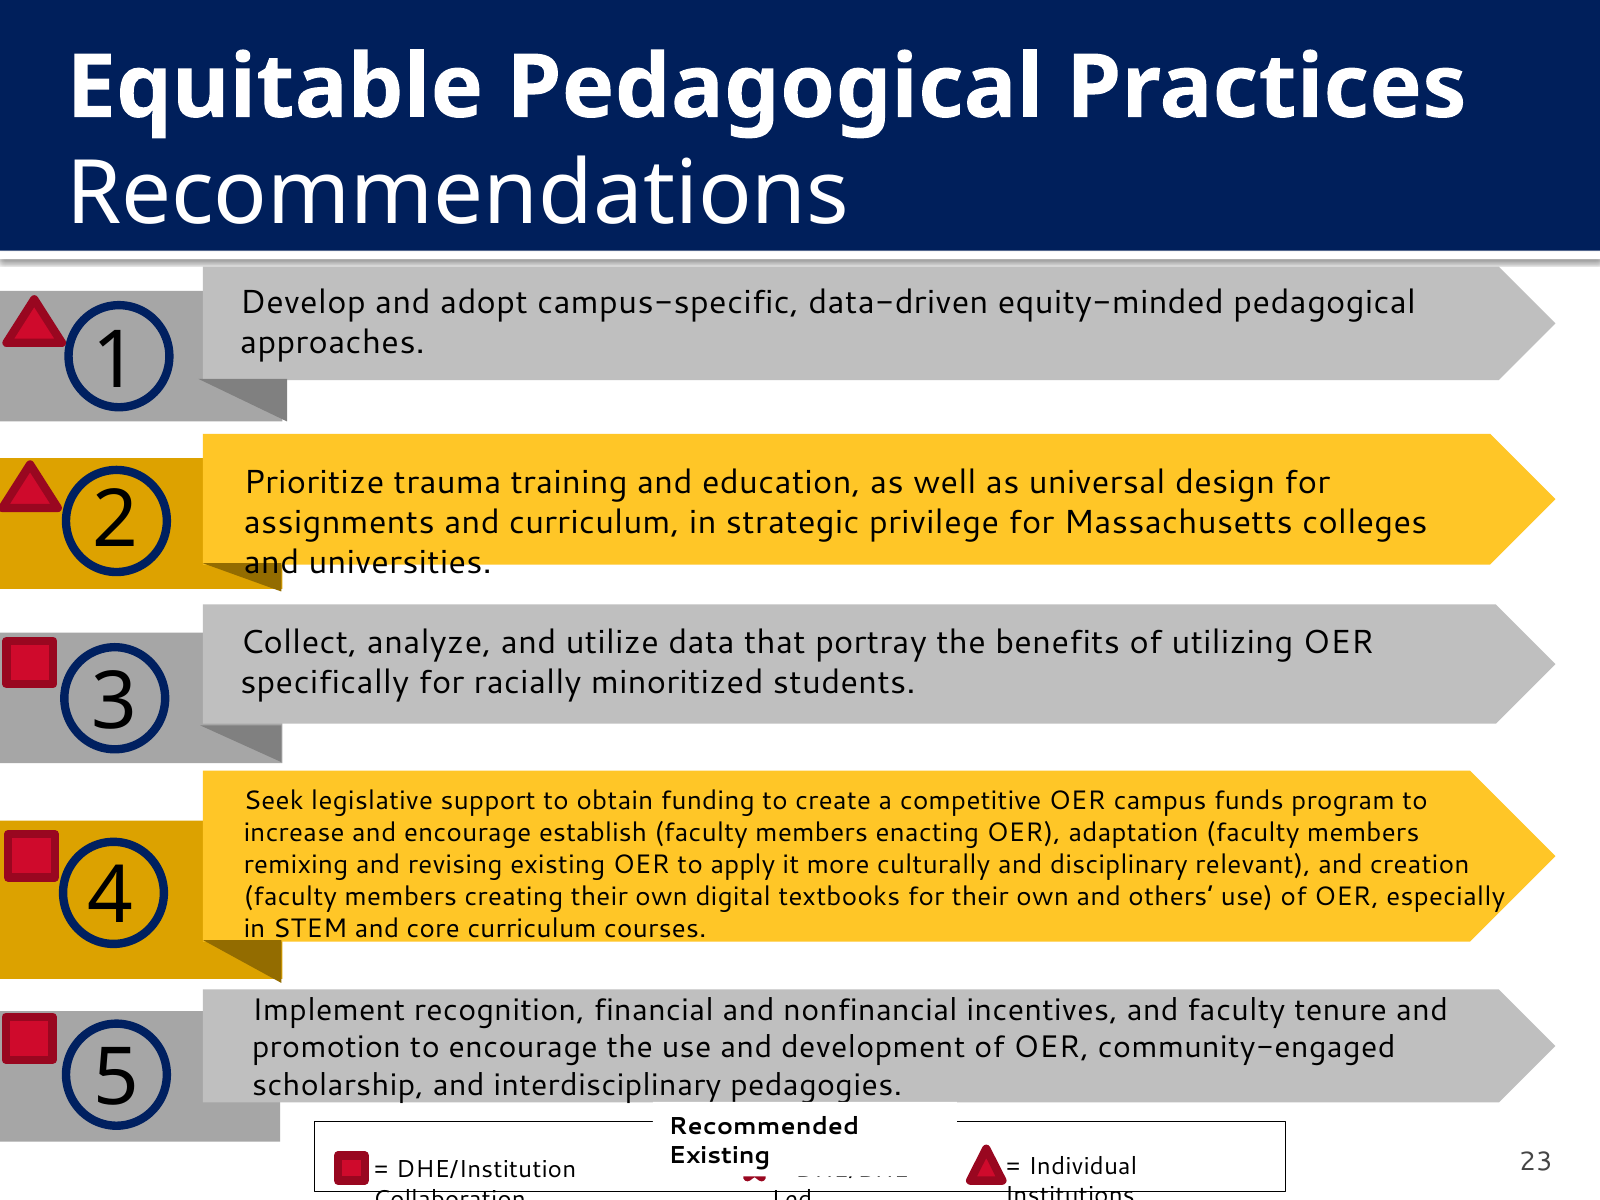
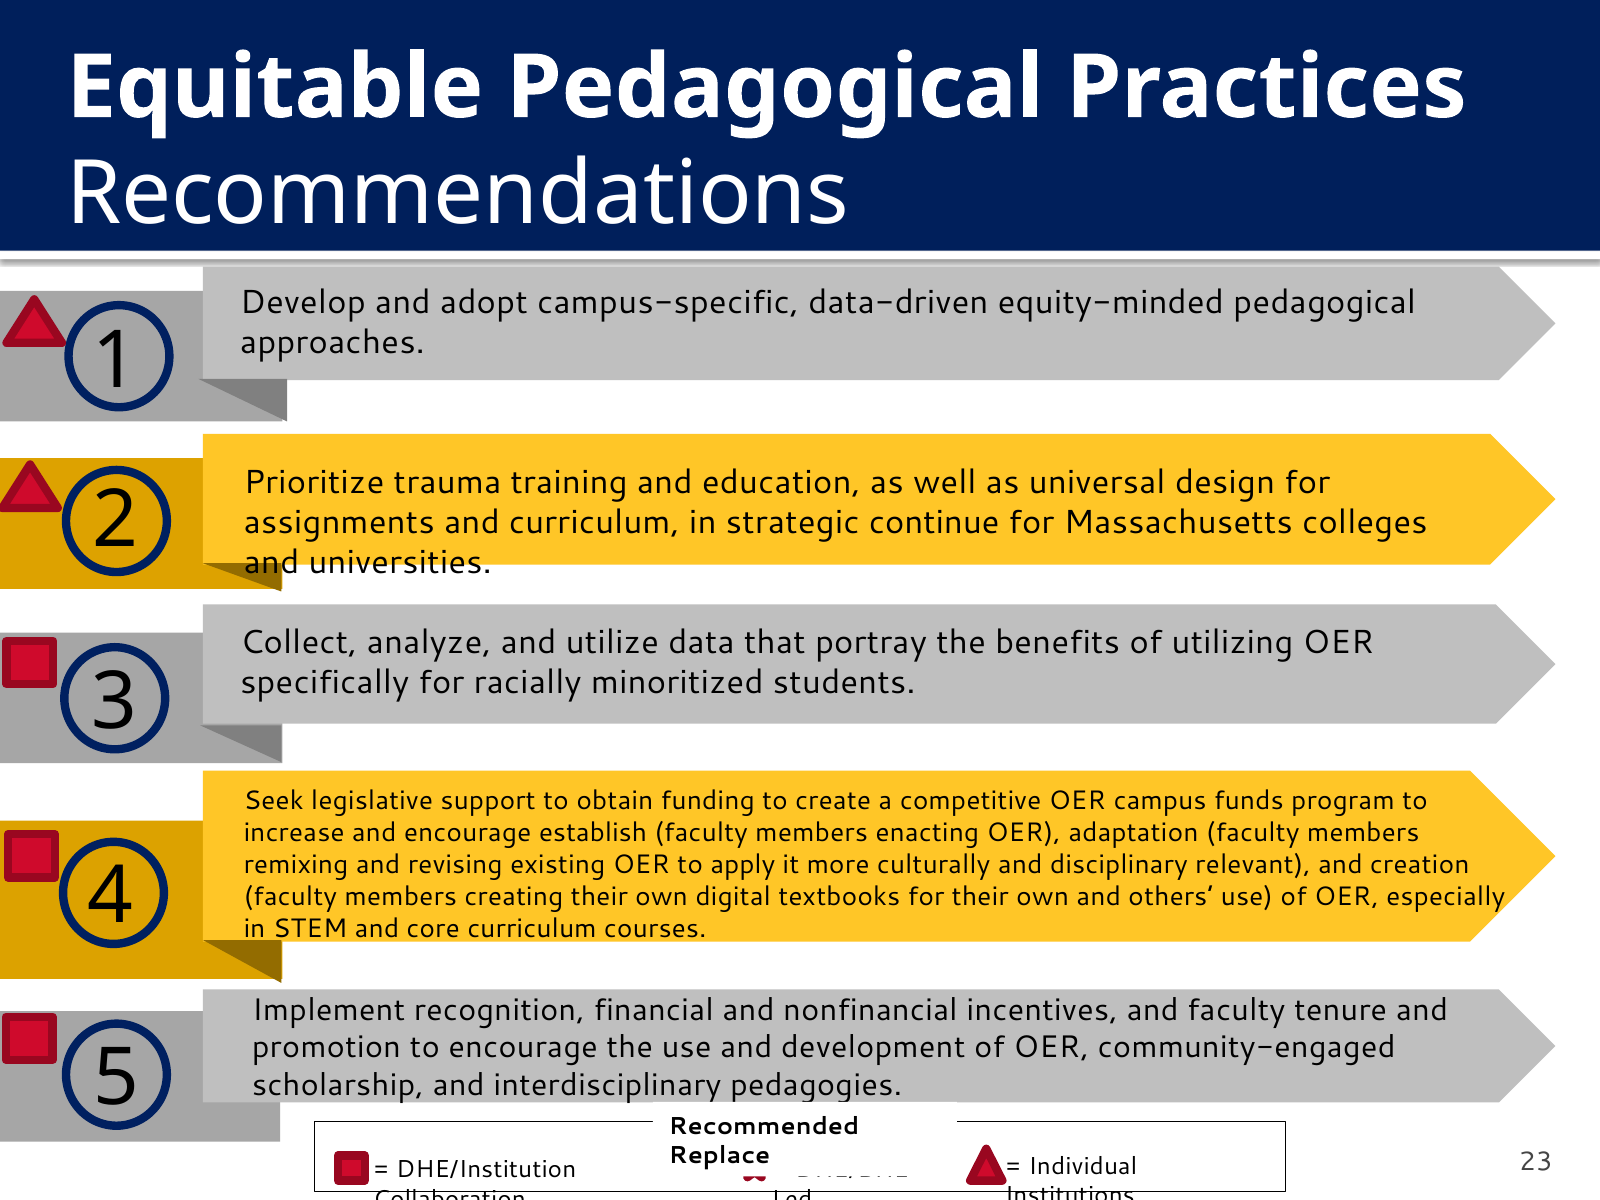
privilege: privilege -> continue (934, 523)
Existing: Existing -> Replace (719, 1156)
